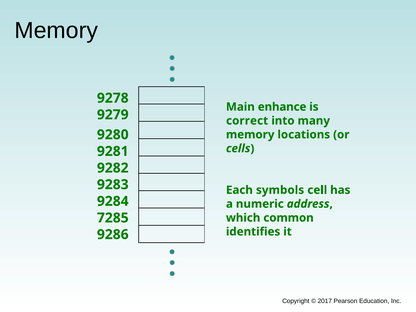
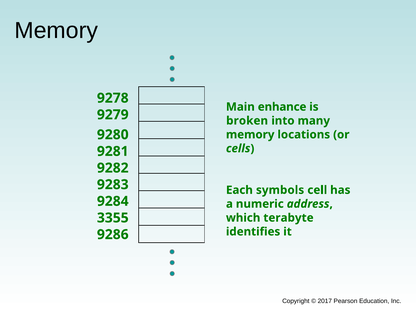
correct: correct -> broken (247, 121)
7285: 7285 -> 3355 (113, 218)
common: common -> terabyte (288, 218)
